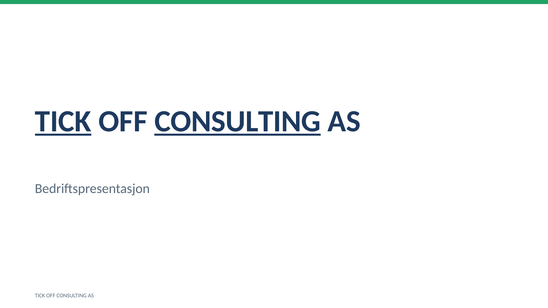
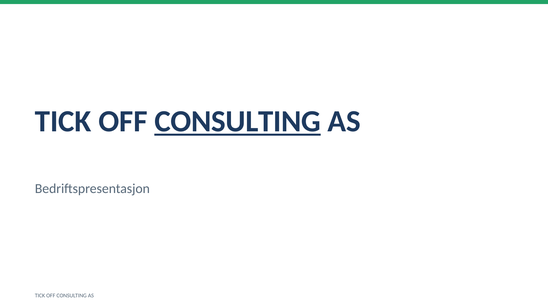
TICK underline: present -> none (63, 122)
